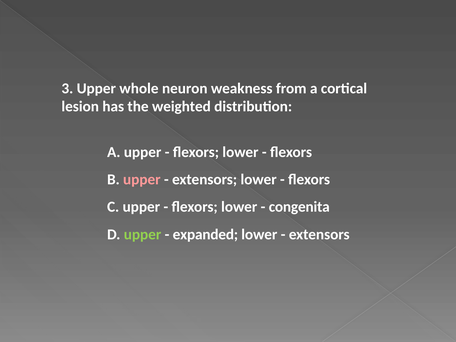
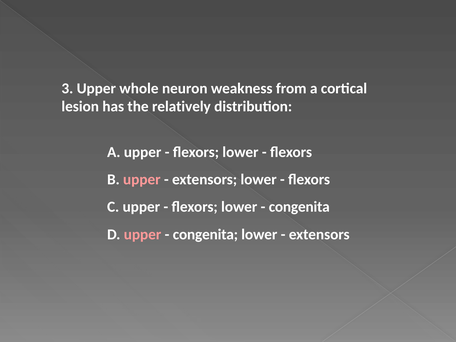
weighted: weighted -> relatively (181, 107)
upper colour: light green -> pink (143, 234)
expanded: expanded -> congenita (205, 234)
